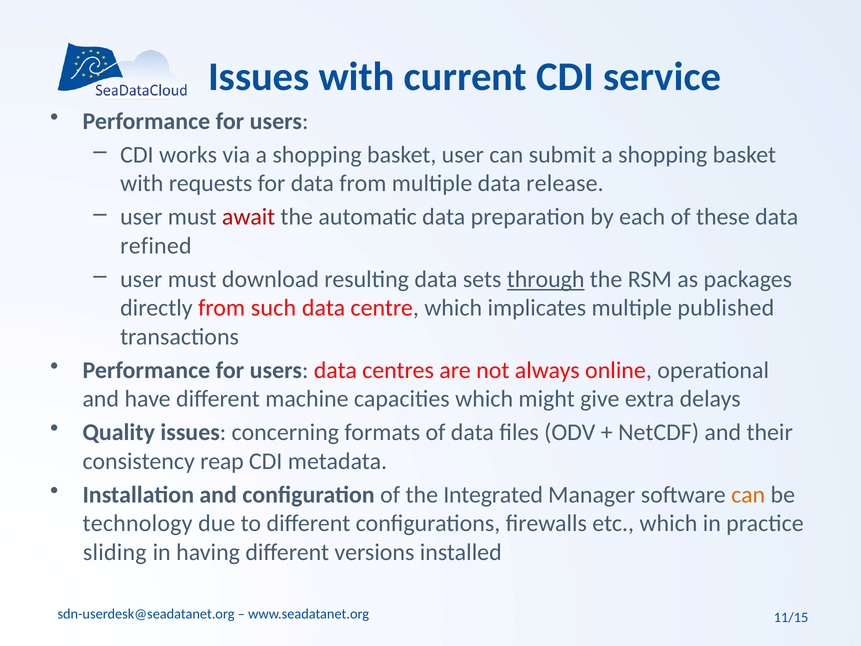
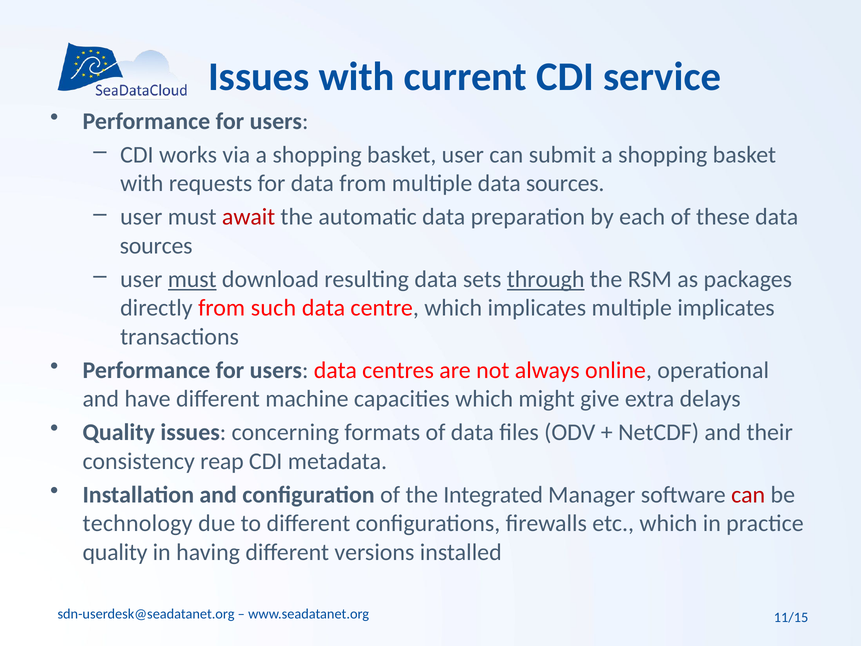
multiple data release: release -> sources (565, 183)
refined: refined -> sources (156, 246)
must underline: none -> present (192, 279)
multiple published: published -> implicates (726, 308)
can colour: orange -> red (748, 494)
sliding: sliding -> quality (115, 552)
